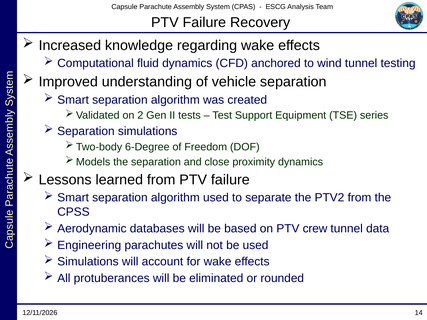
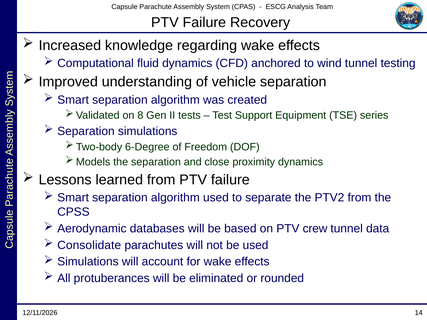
2: 2 -> 8 (140, 115)
Engineering: Engineering -> Consolidate (89, 245)
